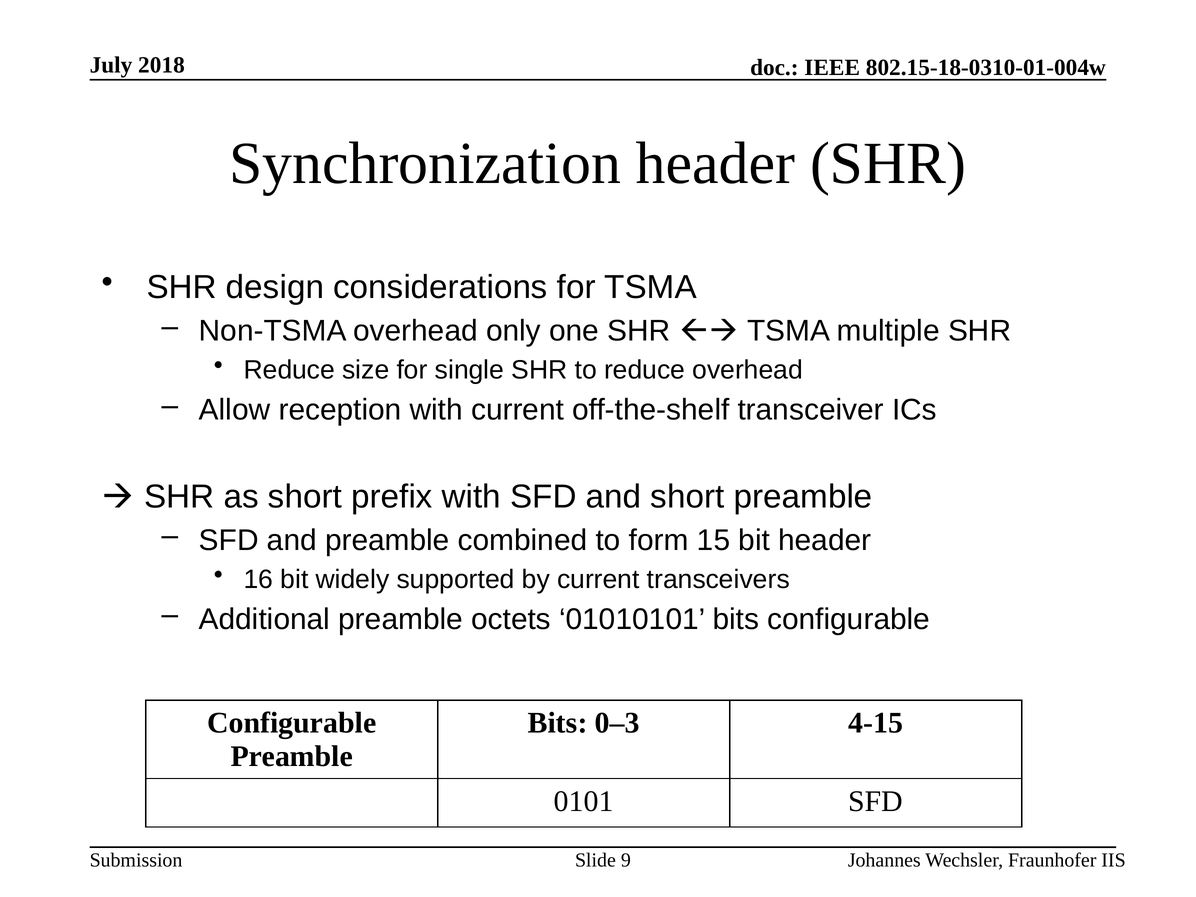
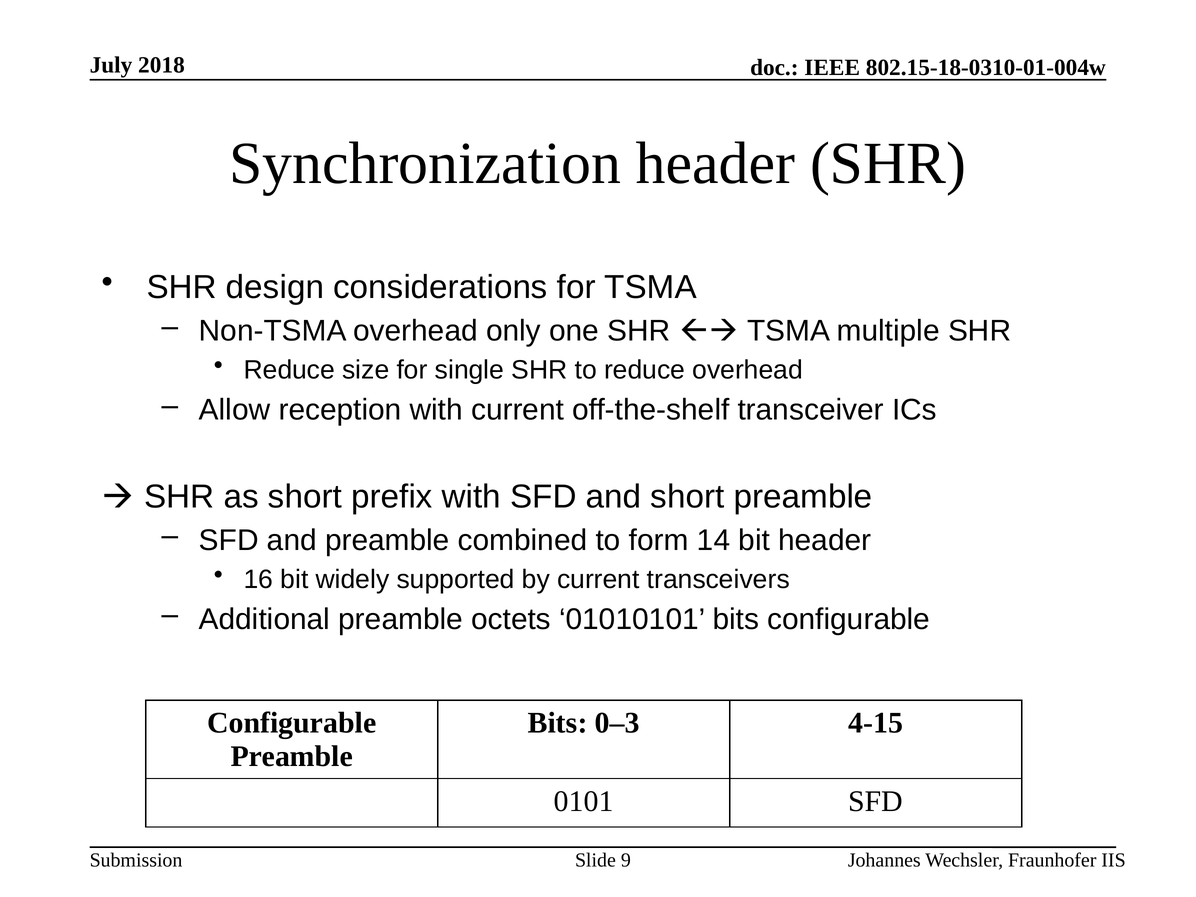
15: 15 -> 14 (714, 540)
